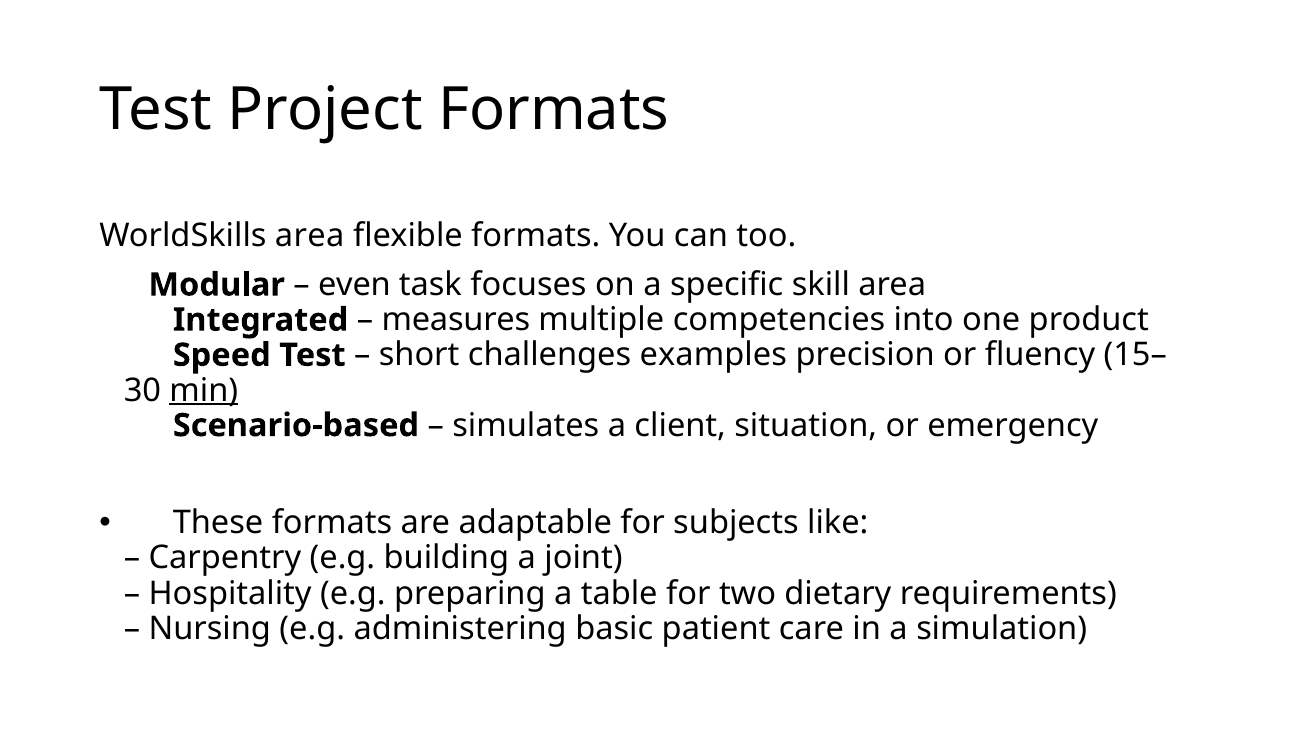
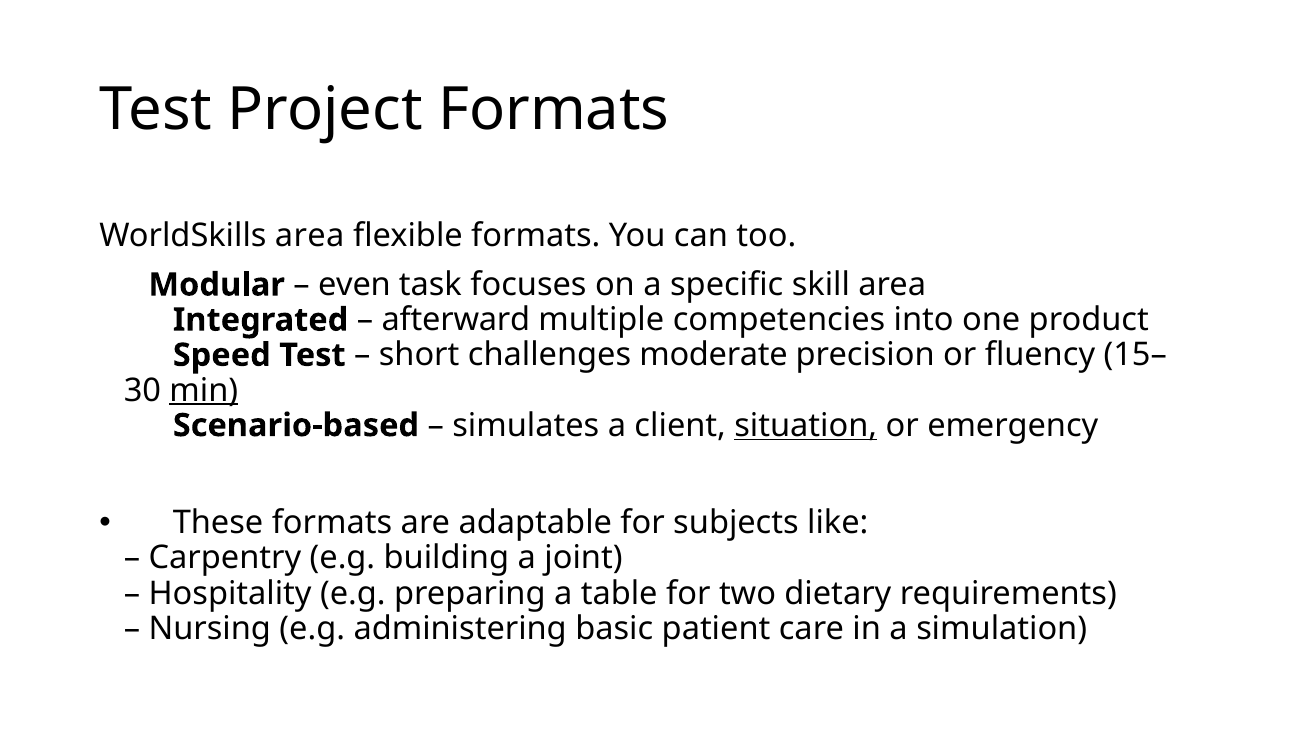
measures: measures -> afterward (456, 320)
examples: examples -> moderate (714, 355)
situation underline: none -> present (806, 425)
